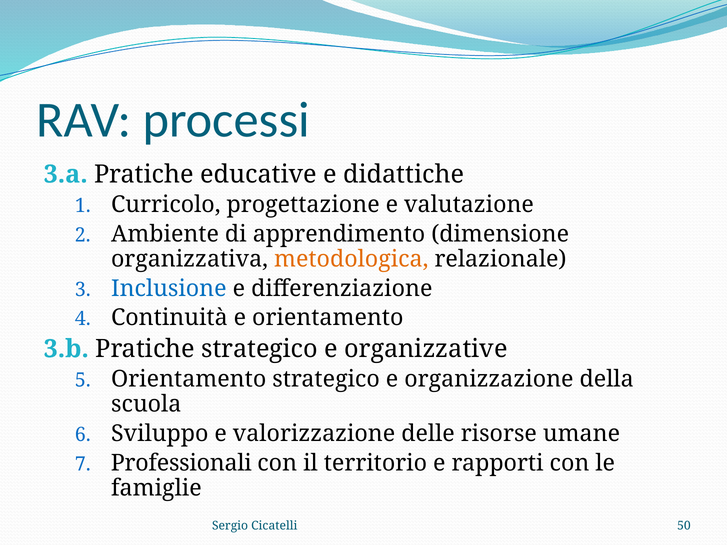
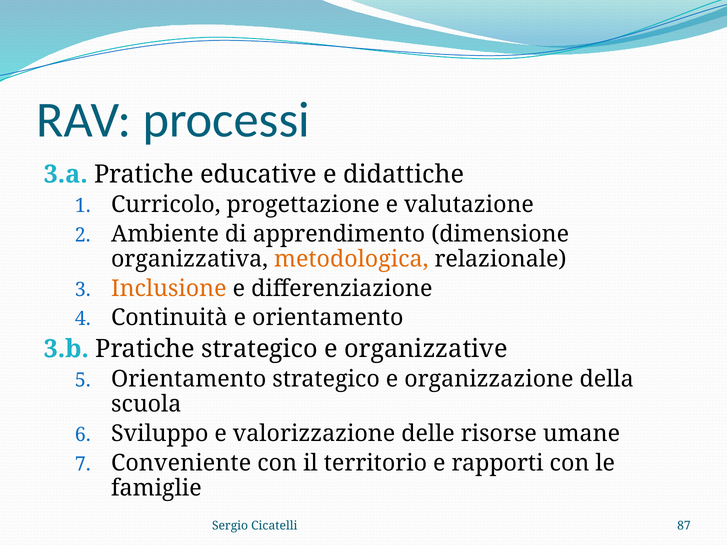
Inclusione colour: blue -> orange (169, 289)
Professionali: Professionali -> Conveniente (181, 463)
50: 50 -> 87 (684, 526)
